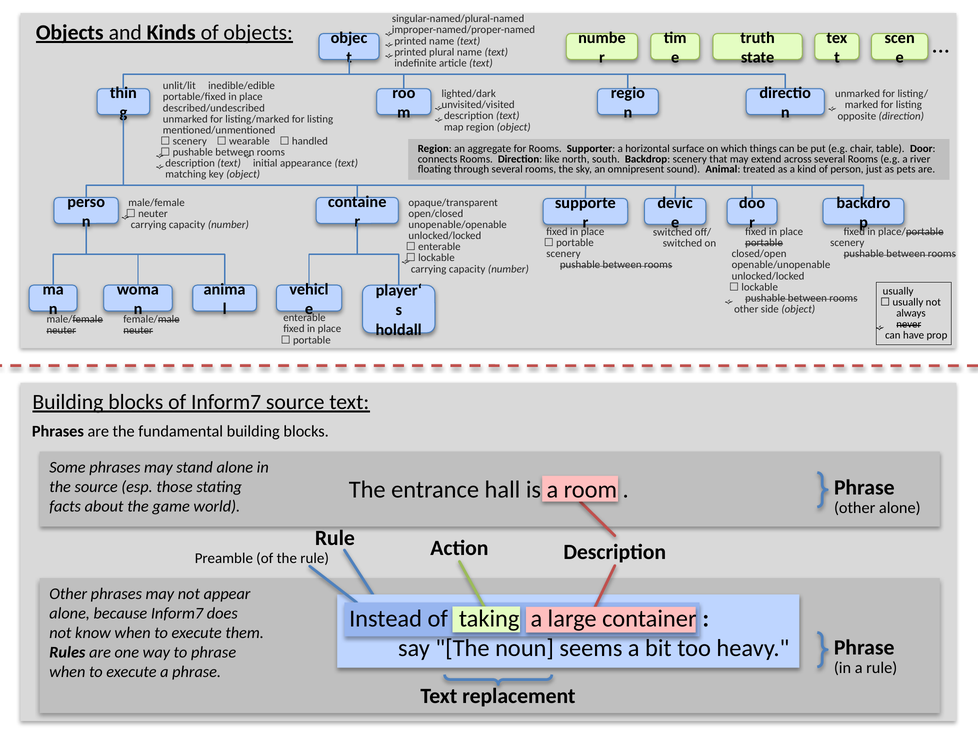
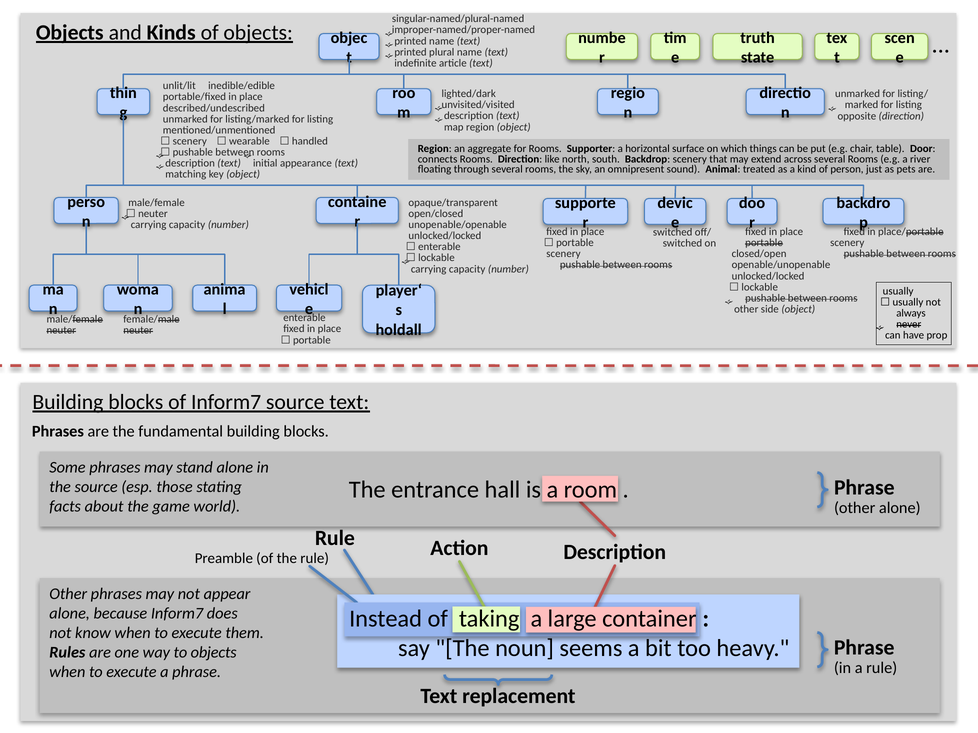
to phrase: phrase -> objects (214, 653)
